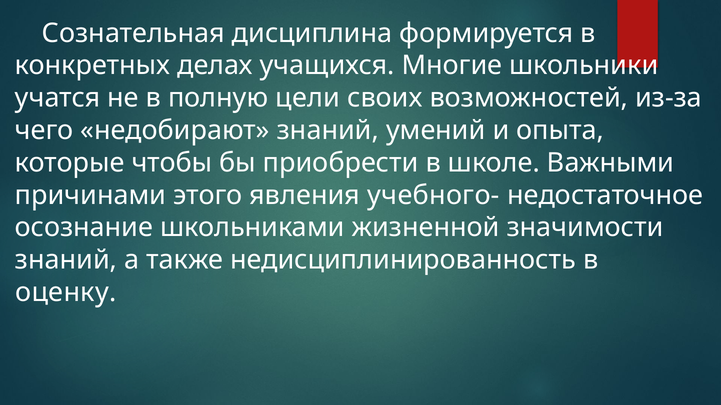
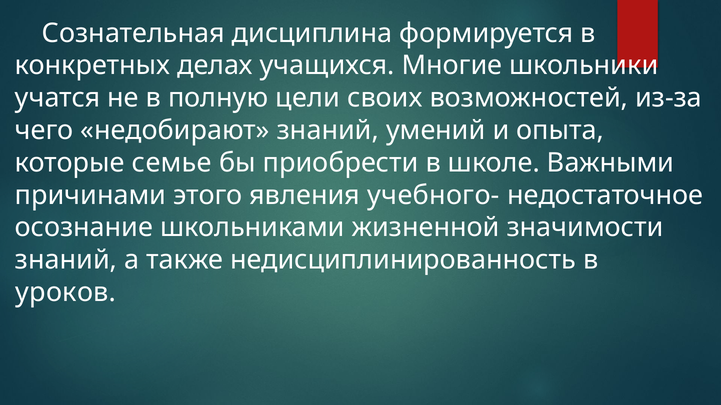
чтобы: чтобы -> семье (172, 163)
оценку: оценку -> уроков (66, 293)
